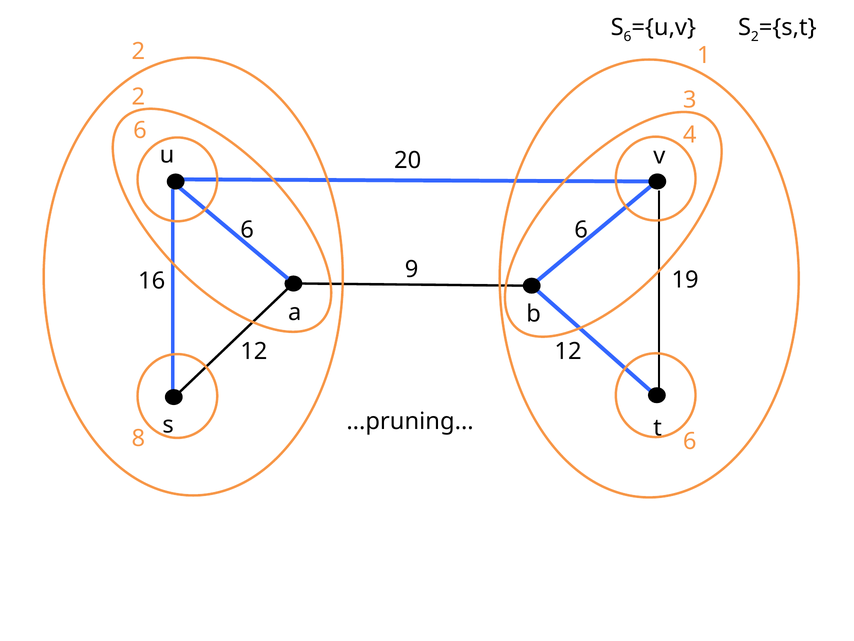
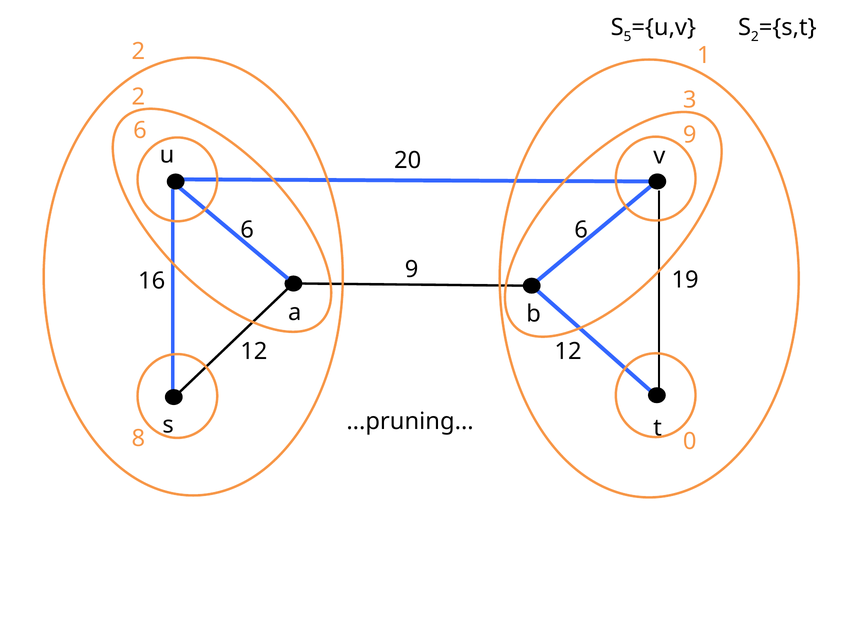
S 6: 6 -> 5 (628, 37)
6 4: 4 -> 9 (690, 135)
8 6: 6 -> 0 (690, 441)
